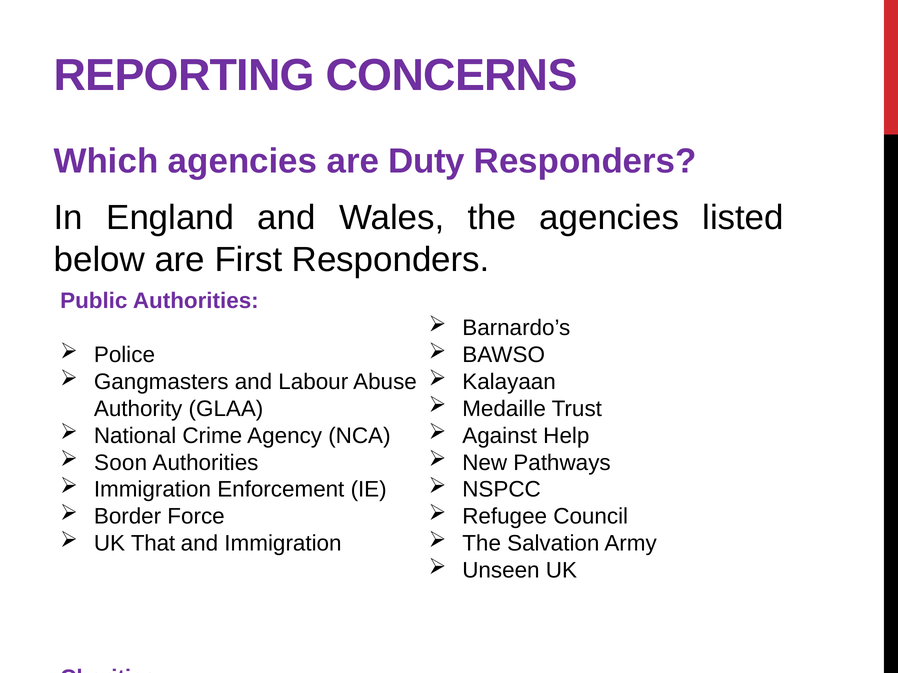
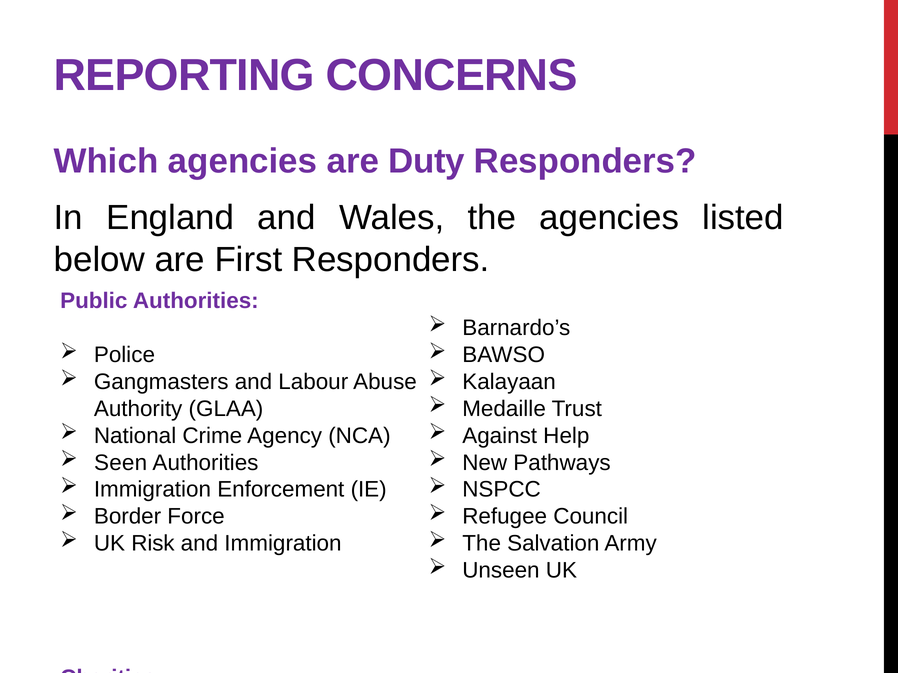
Soon: Soon -> Seen (121, 463)
That: That -> Risk (153, 544)
